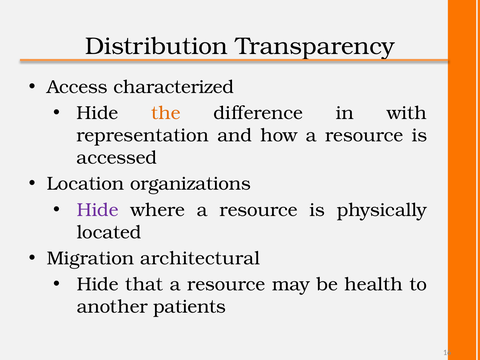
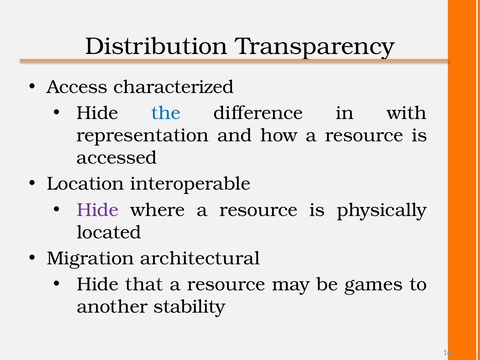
the colour: orange -> blue (166, 113)
organizations: organizations -> interoperable (190, 184)
health: health -> games (374, 284)
patients: patients -> stability (190, 307)
